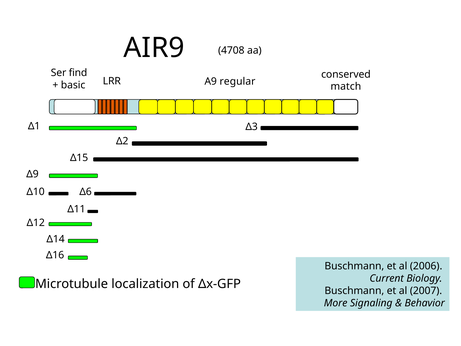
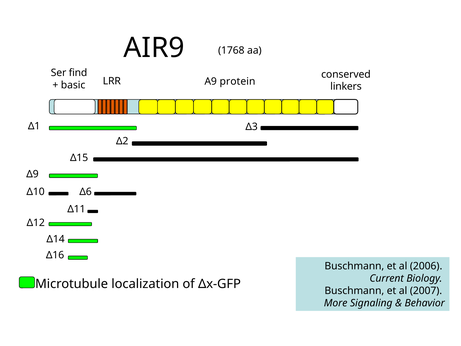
4708: 4708 -> 1768 (231, 50)
regular: regular -> protein (238, 81)
match: match -> linkers (346, 87)
